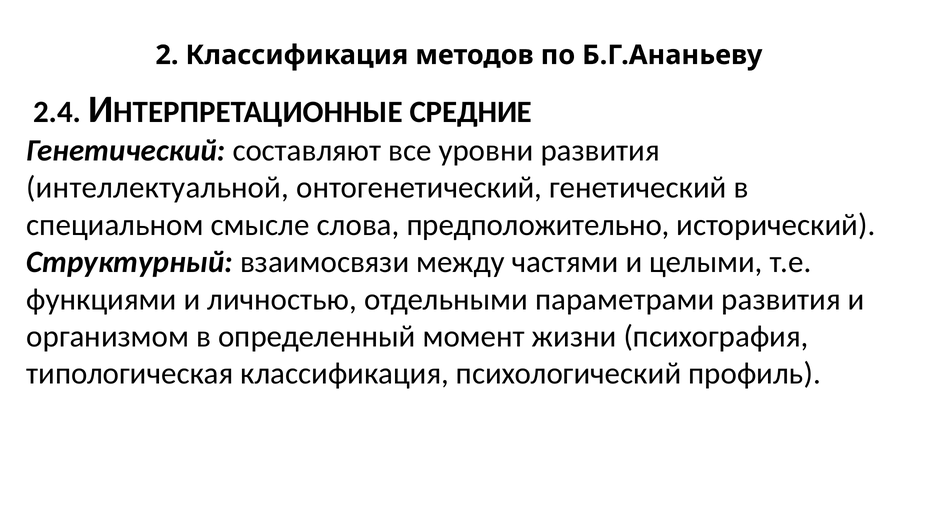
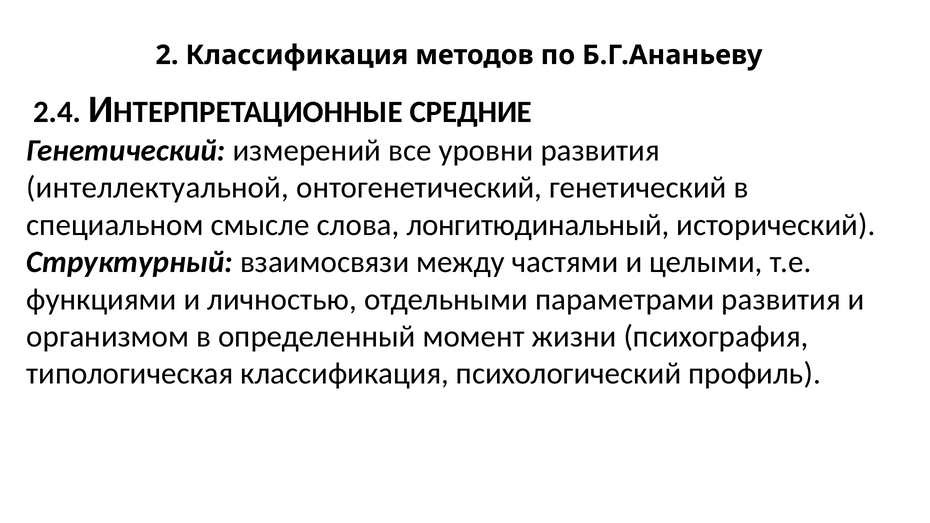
составляют: составляют -> измерений (307, 151)
предположительно: предположительно -> лонгитюдинальный (538, 225)
